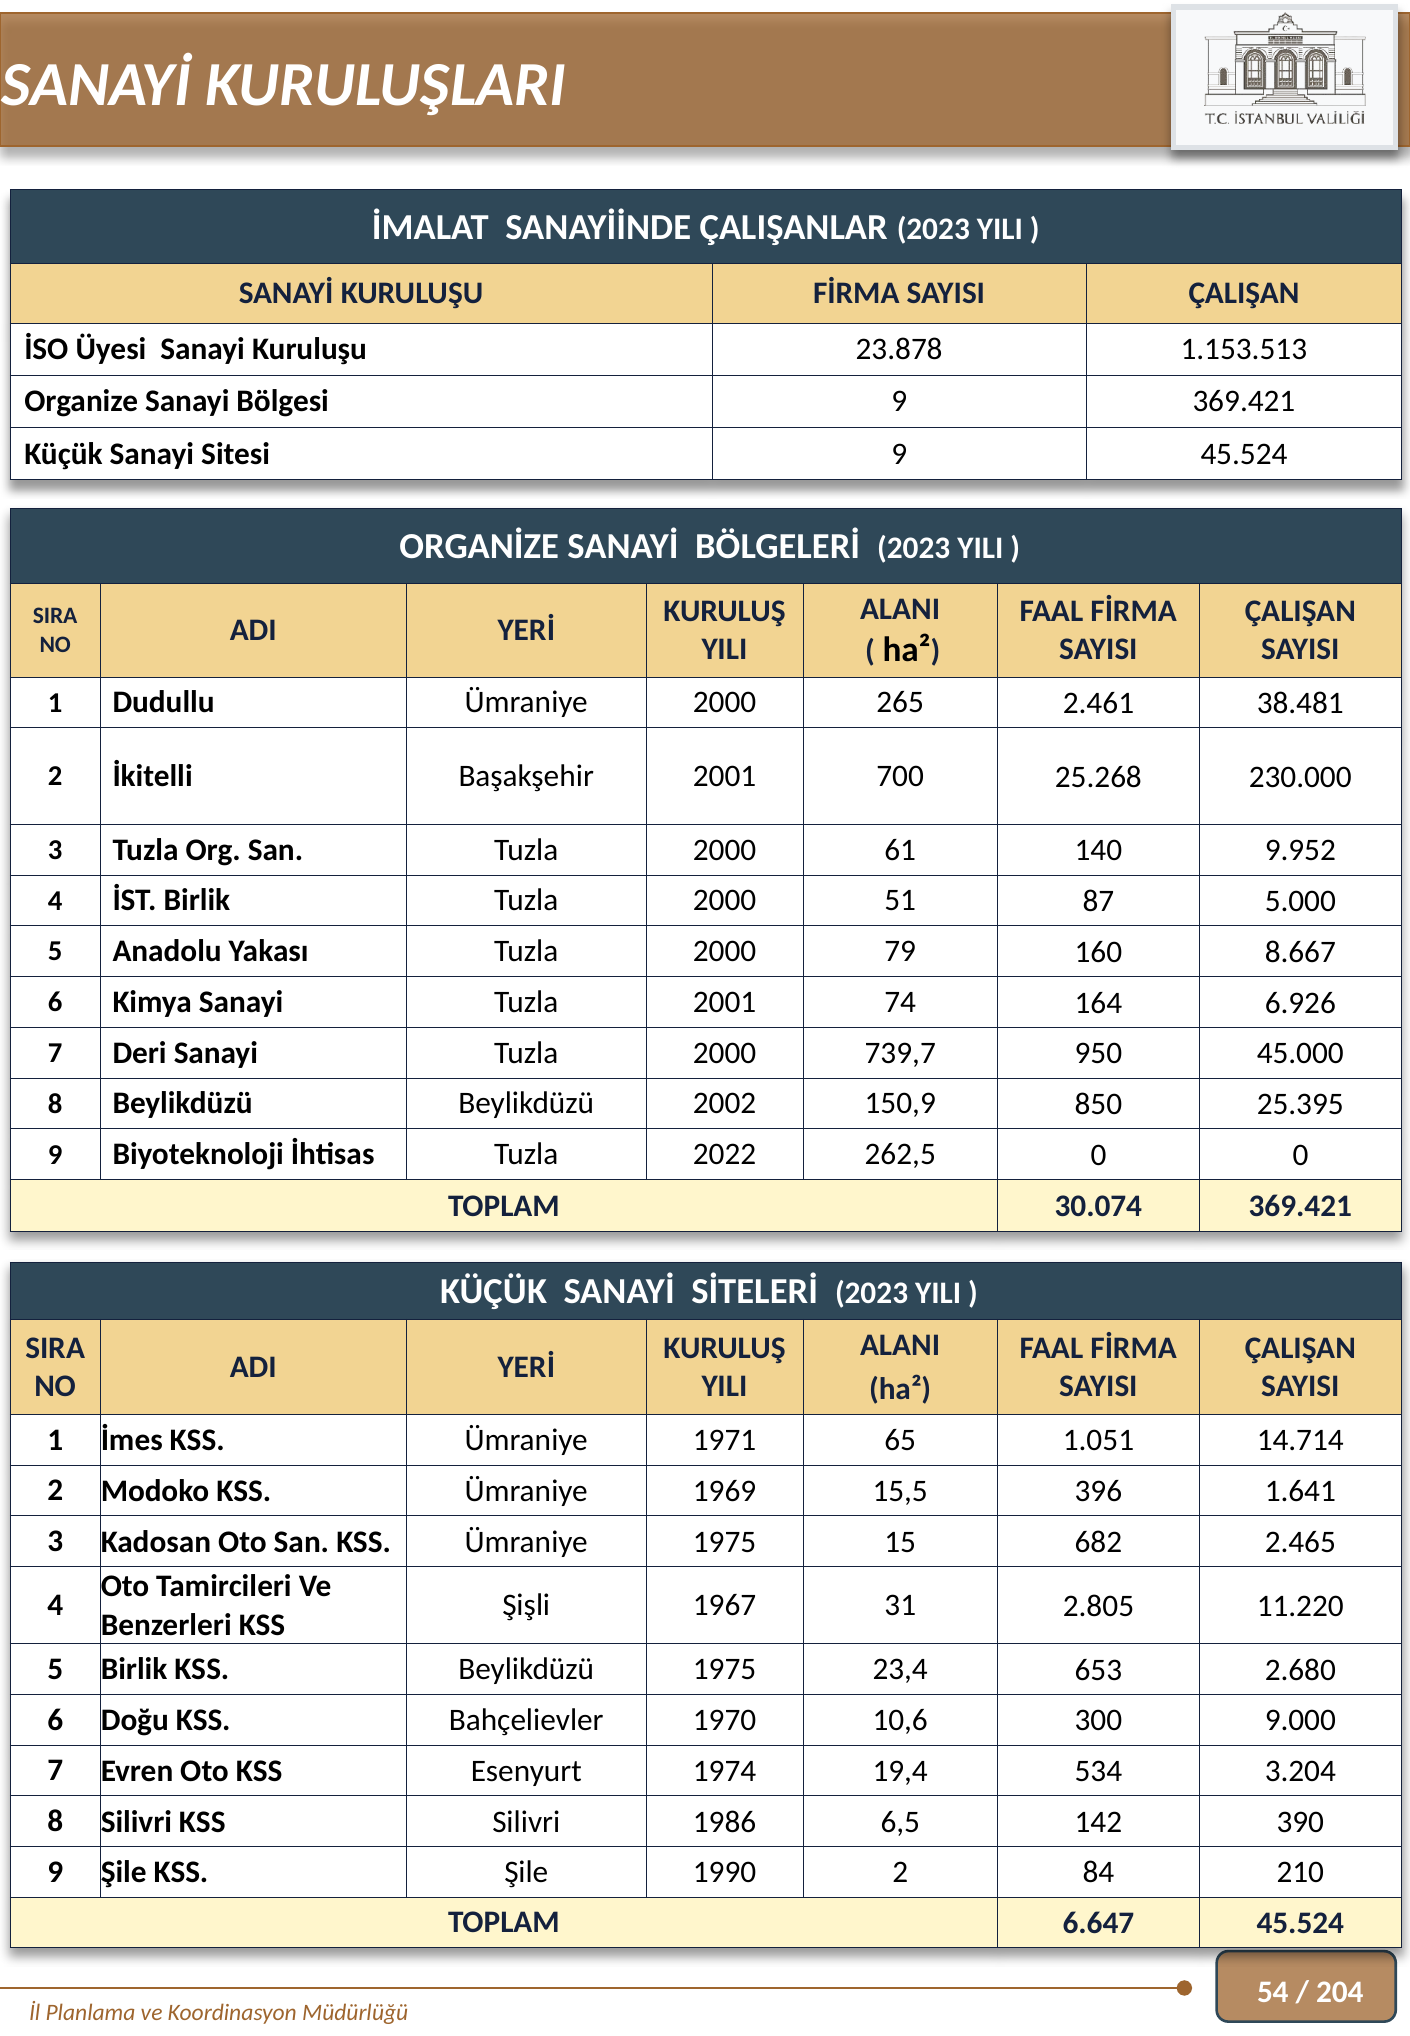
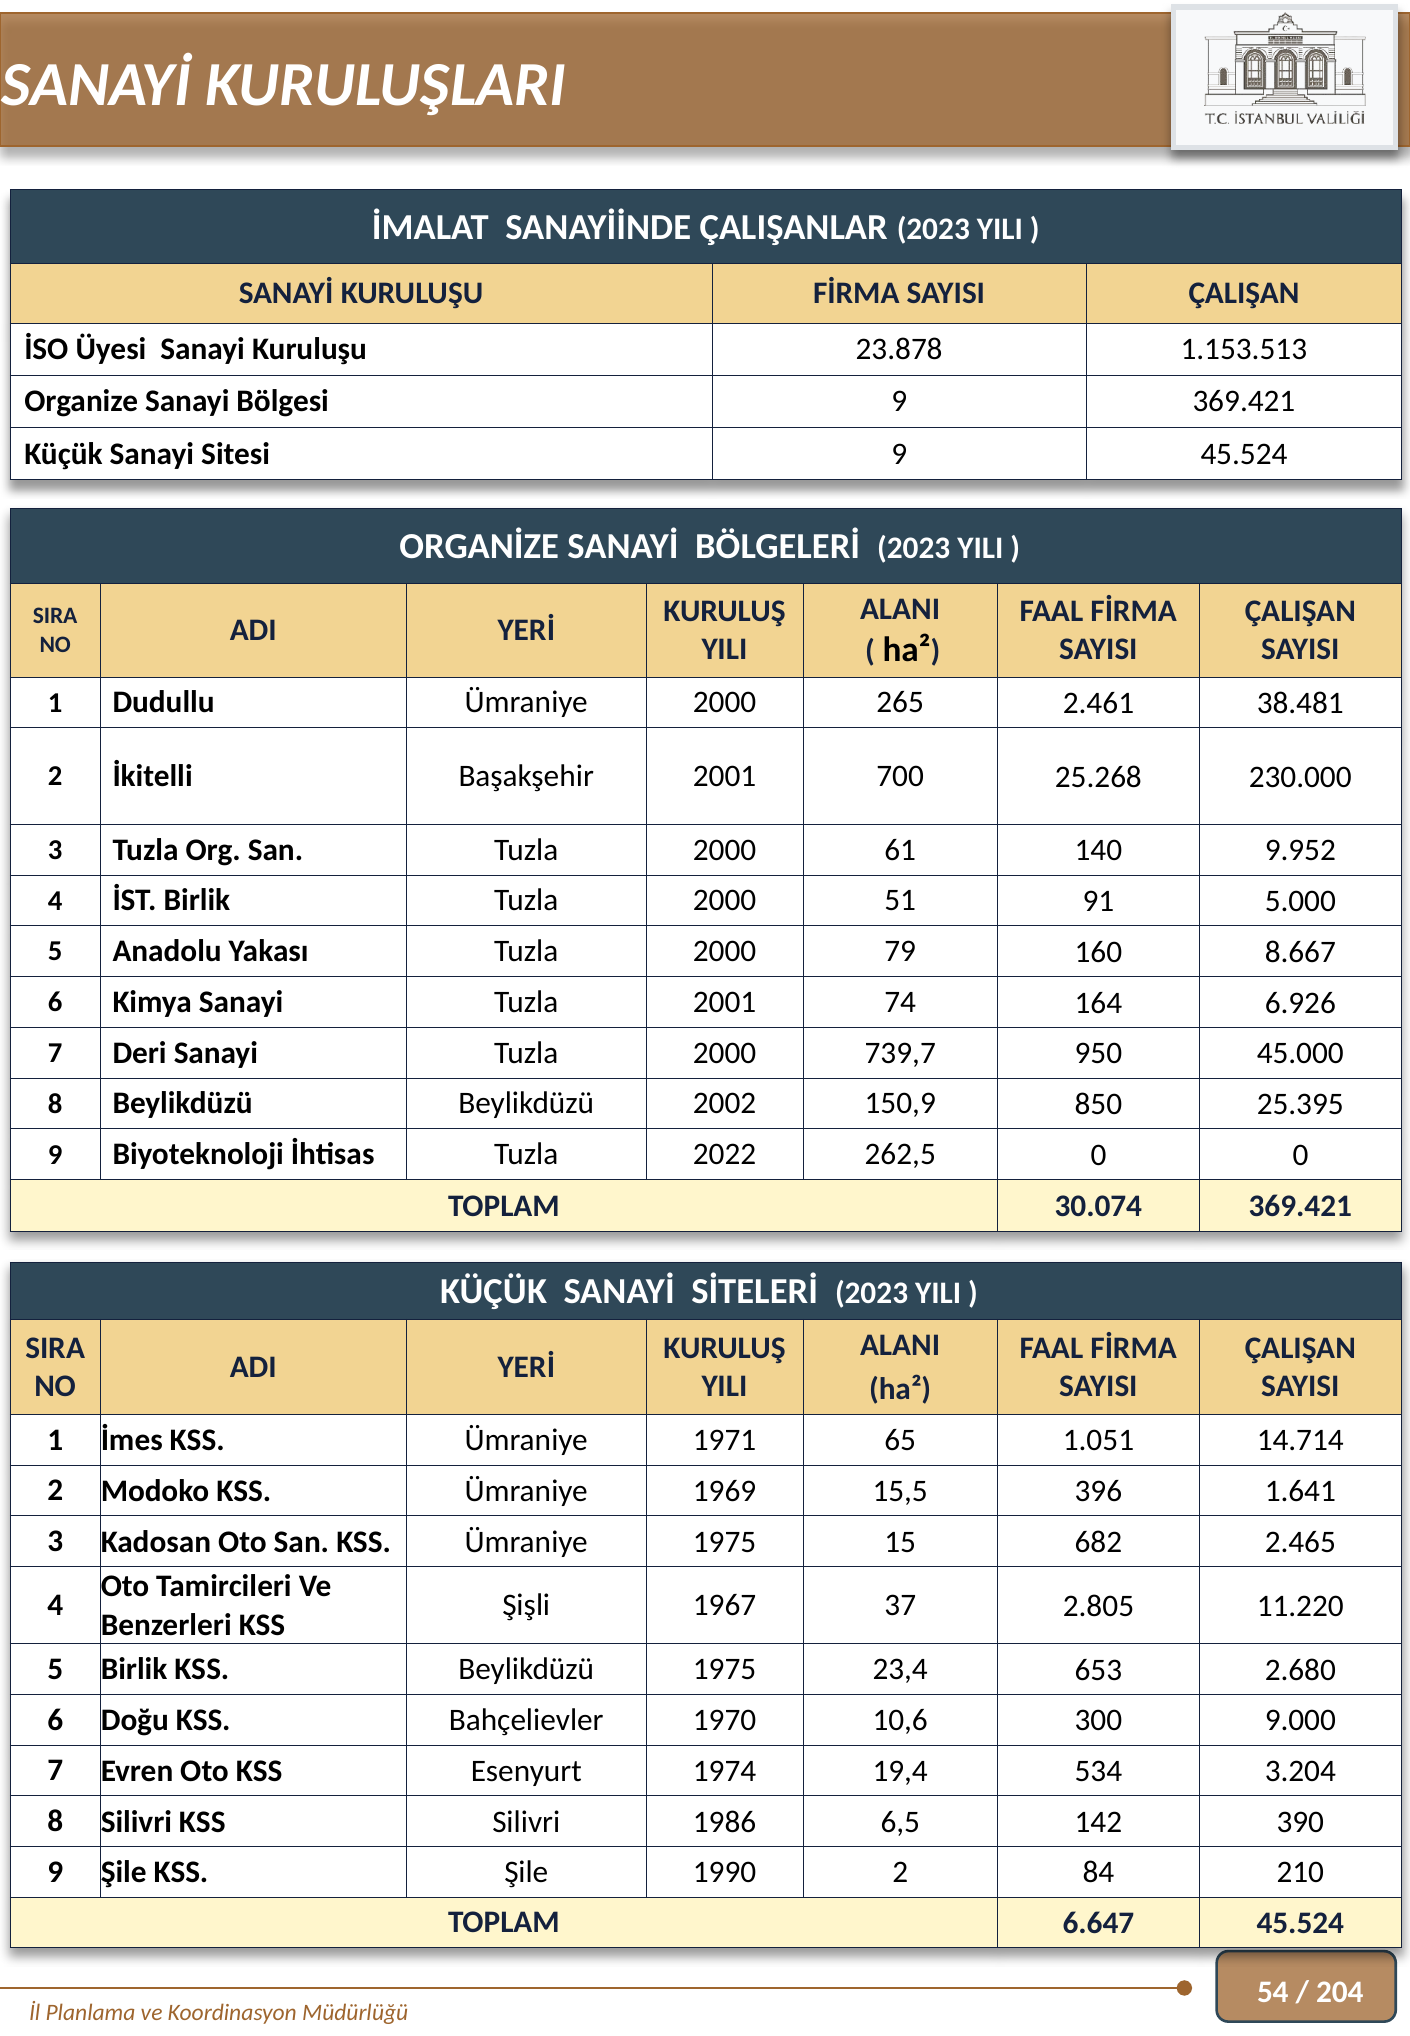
87: 87 -> 91 (1098, 902)
31: 31 -> 37 (900, 1606)
